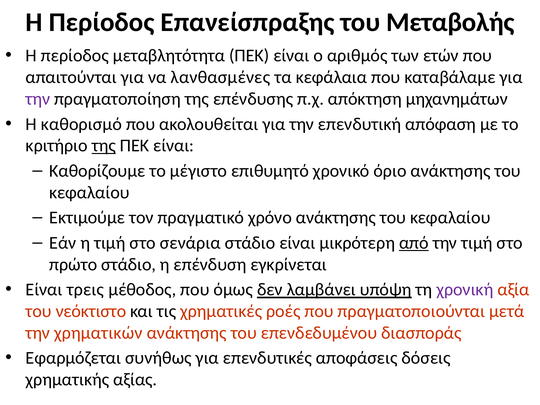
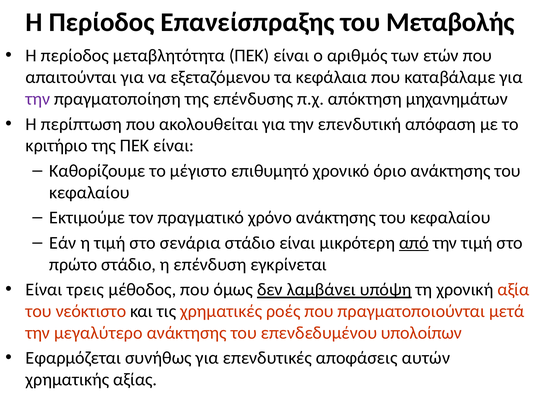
λανθασμένες: λανθασμένες -> εξεταζόμενου (220, 77)
καθορισμό: καθορισμό -> περίπτωση (81, 124)
της underline: present -> none (104, 146)
χρονική colour: purple -> black (465, 290)
χρηματικών: χρηματικών -> μεγαλύτερο (98, 333)
διασποράς: διασποράς -> υπολοίπων (422, 333)
δόσεις: δόσεις -> αυτών (426, 358)
